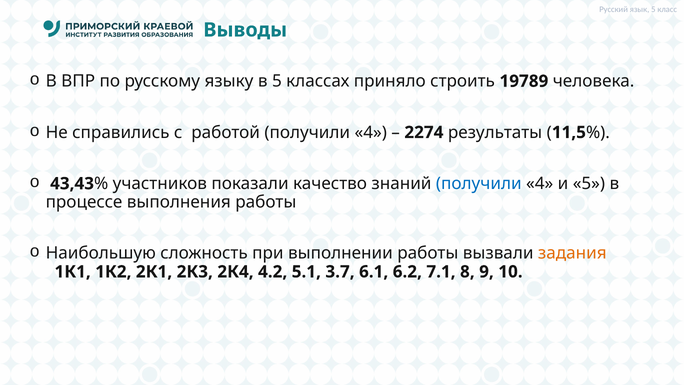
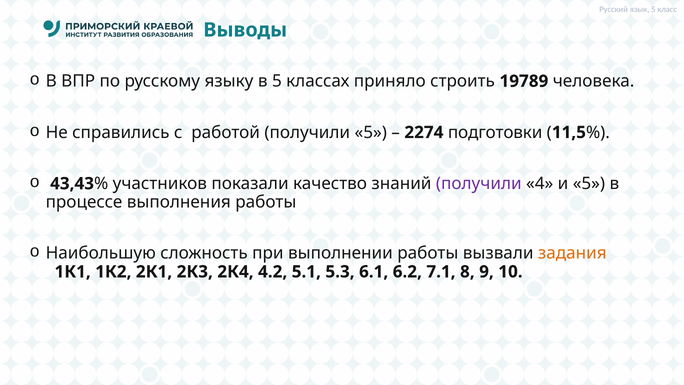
работой получили 4: 4 -> 5 (371, 132)
результаты: результаты -> подготовки (495, 132)
получили colour: blue -> purple (479, 183)
3.7: 3.7 -> 5.3 (340, 272)
